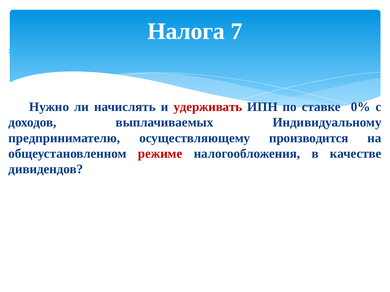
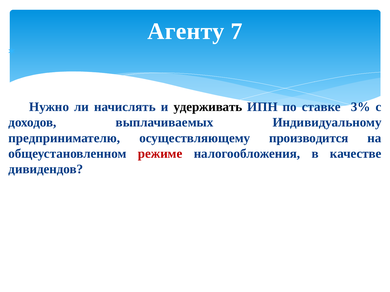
Налога: Налога -> Агенту (186, 31)
удерживать colour: red -> black (208, 107)
0%: 0% -> 3% (361, 107)
